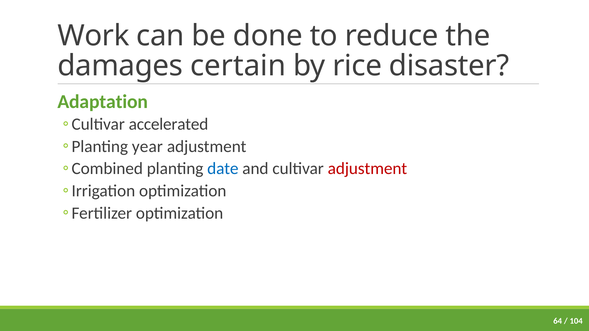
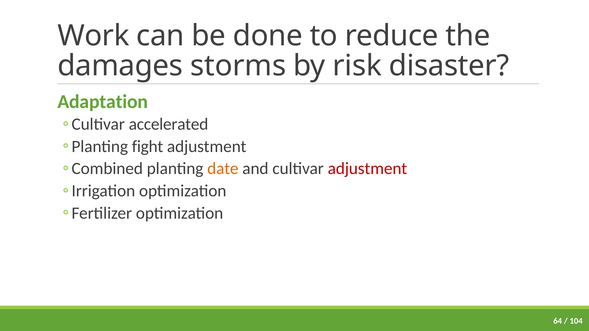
certain: certain -> storms (238, 66)
rice: rice -> risk (357, 66)
year: year -> fight (148, 146)
date colour: blue -> orange (223, 169)
